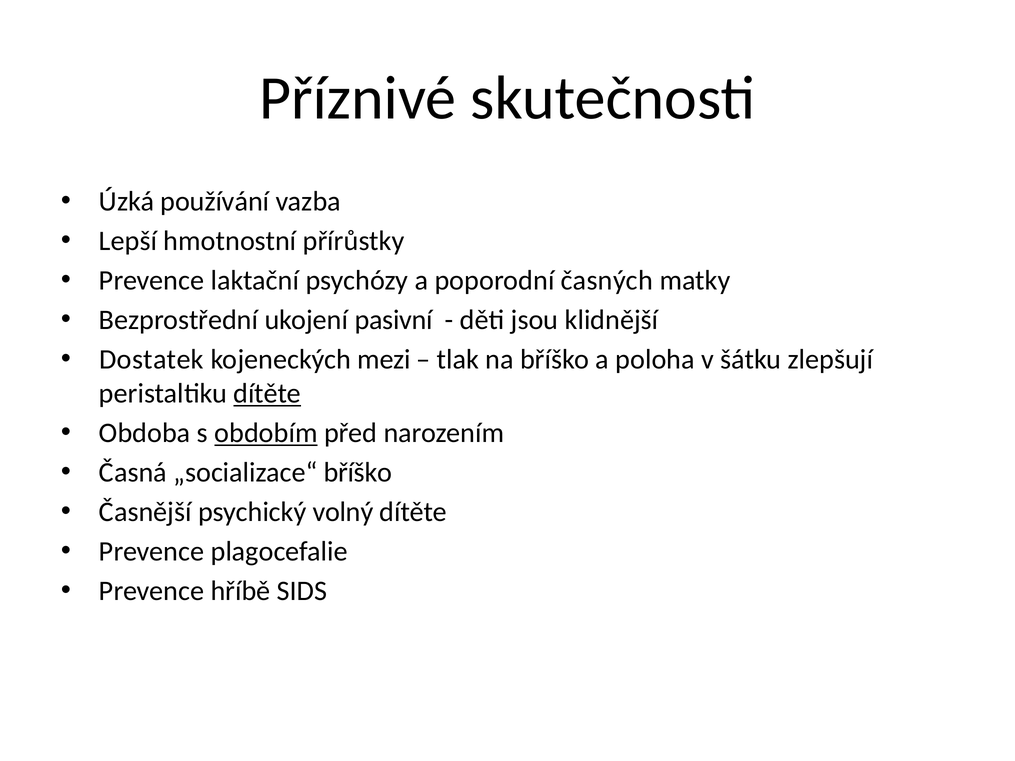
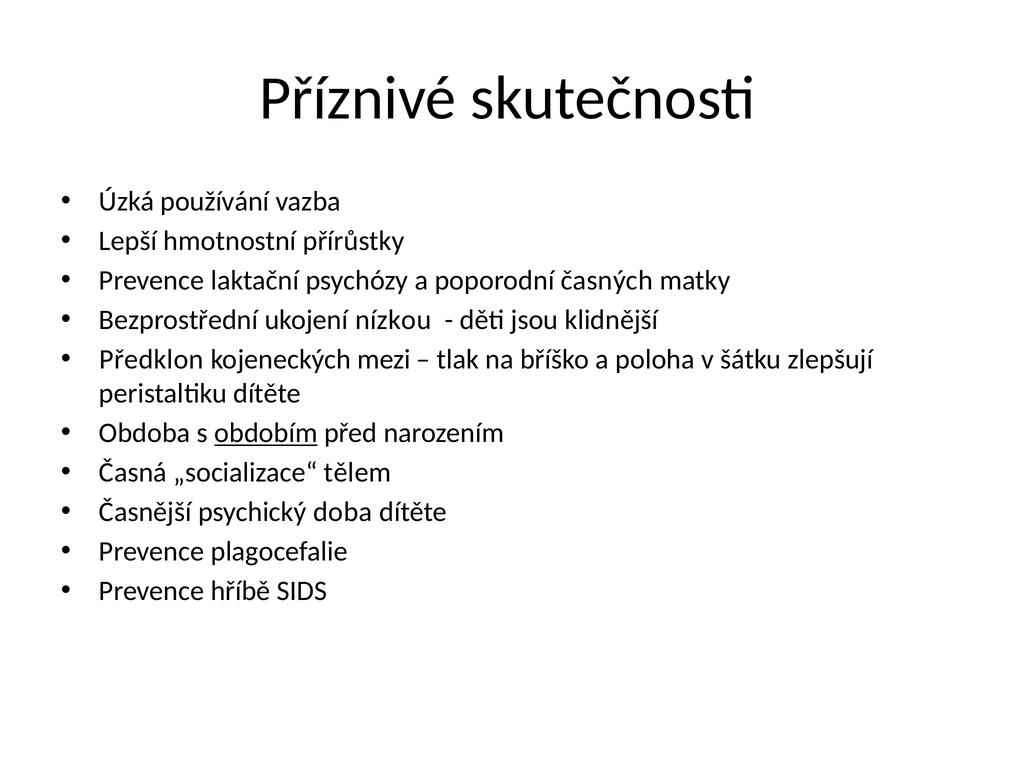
pasivní: pasivní -> nízkou (393, 320)
Dostatek: Dostatek -> Předklon (151, 360)
dítěte underline: present -> none (267, 394)
„socializace“ bříško: bříško -> tělem (358, 473)
volný: volný -> doba (343, 512)
